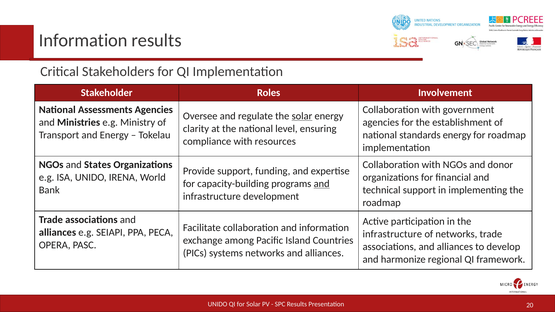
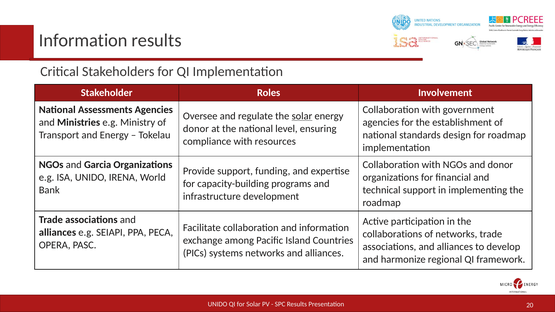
clarity: clarity -> donor (196, 129)
standards energy: energy -> design (457, 135)
States: States -> Garcia (98, 165)
and underline: present -> none (322, 184)
infrastructure: infrastructure -> collaborations (392, 234)
